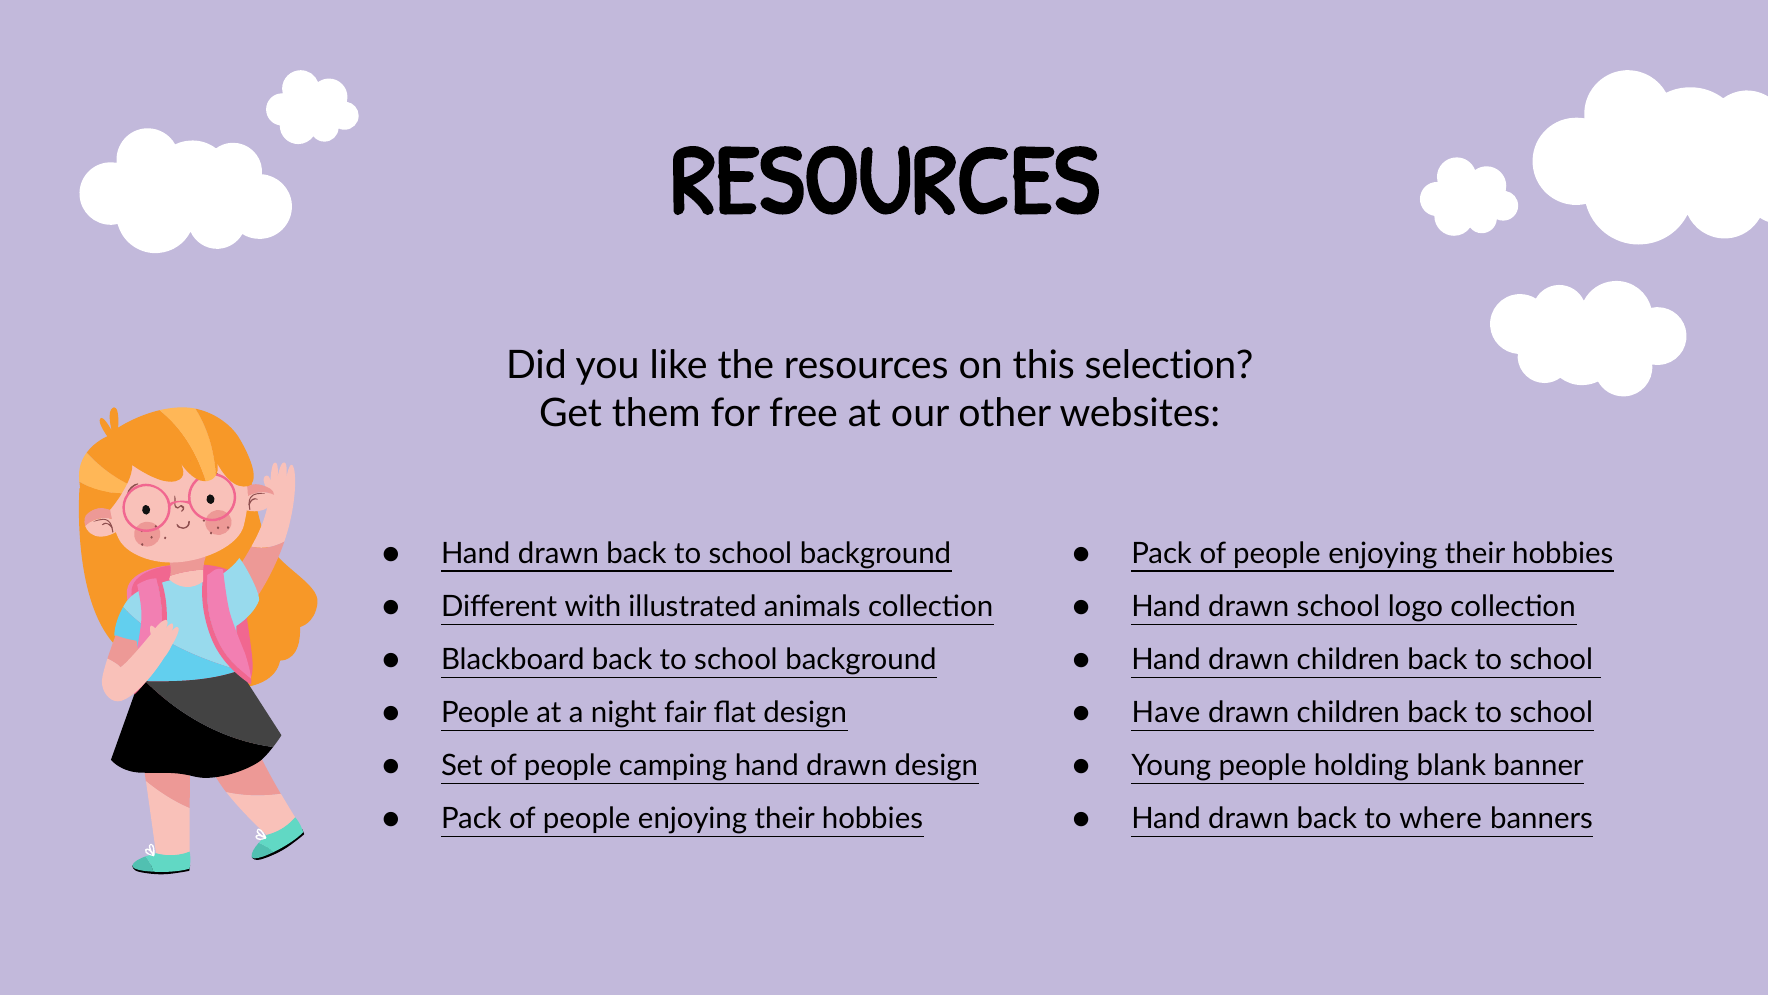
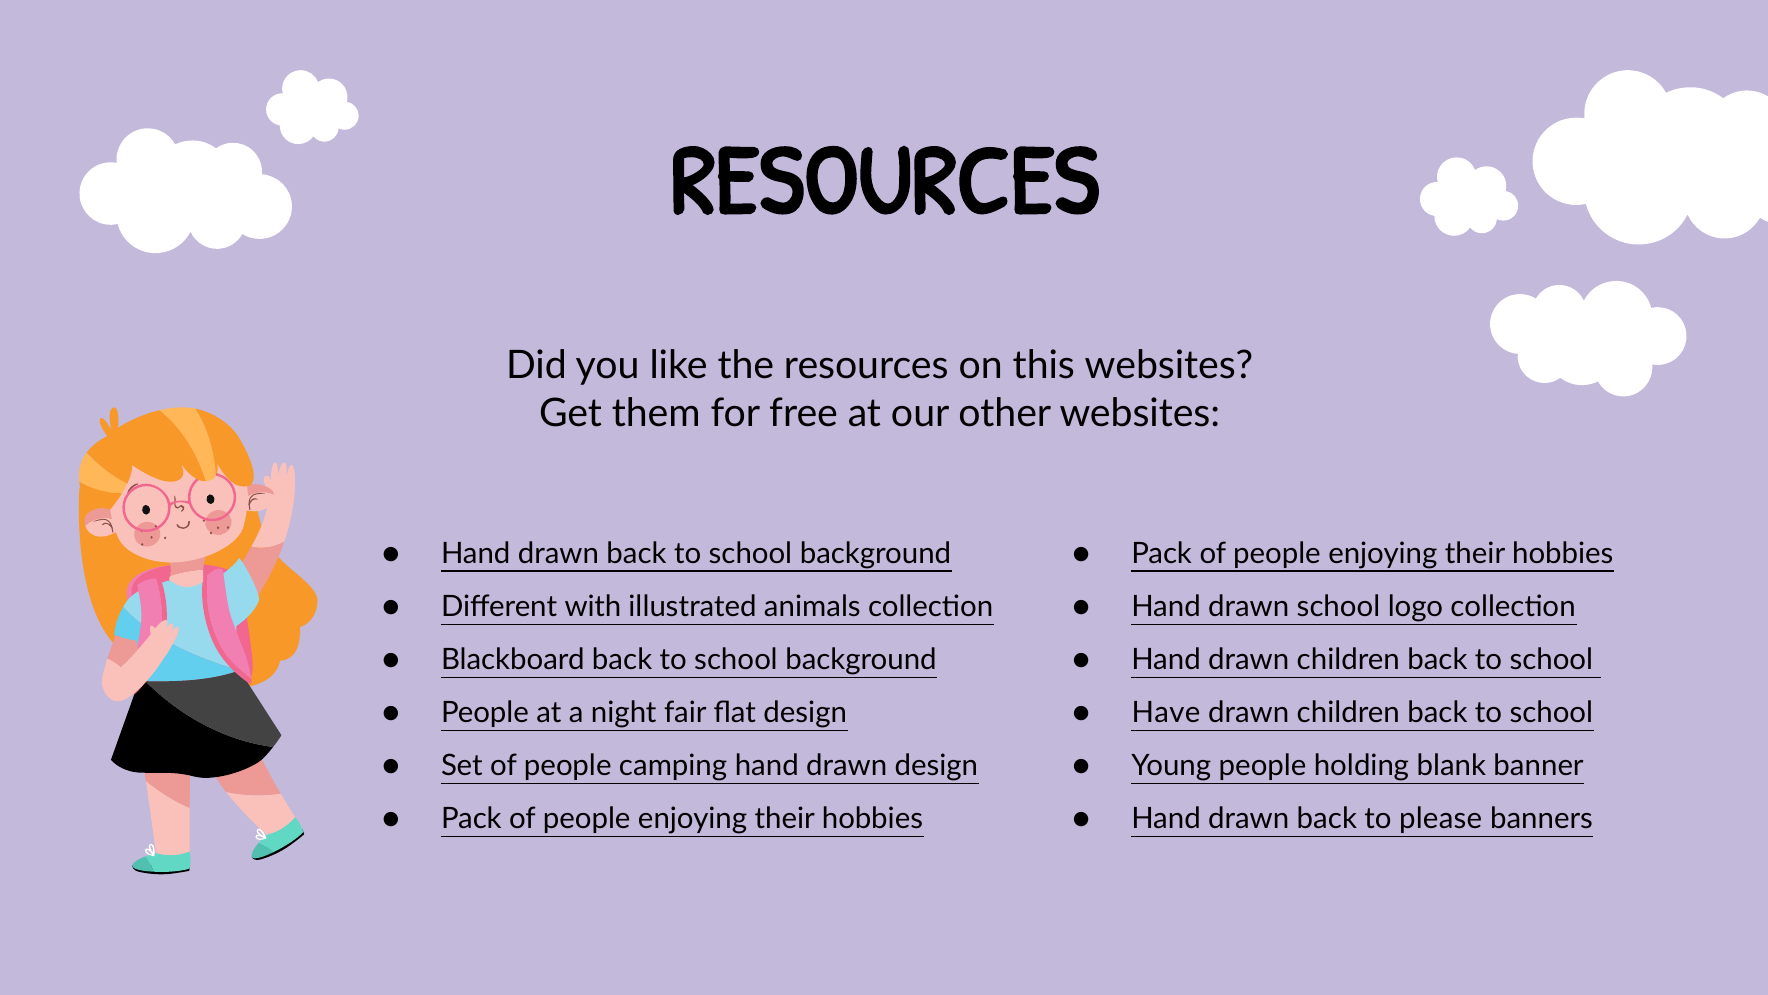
this selection: selection -> websites (1169, 366)
where: where -> please (1441, 819)
